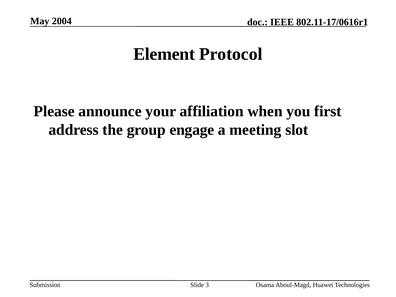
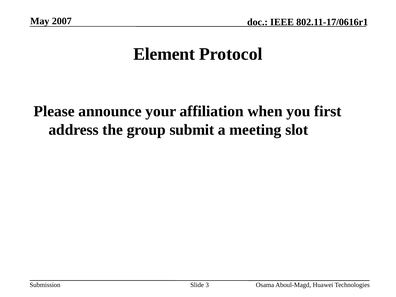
2004: 2004 -> 2007 (62, 21)
engage: engage -> submit (192, 130)
